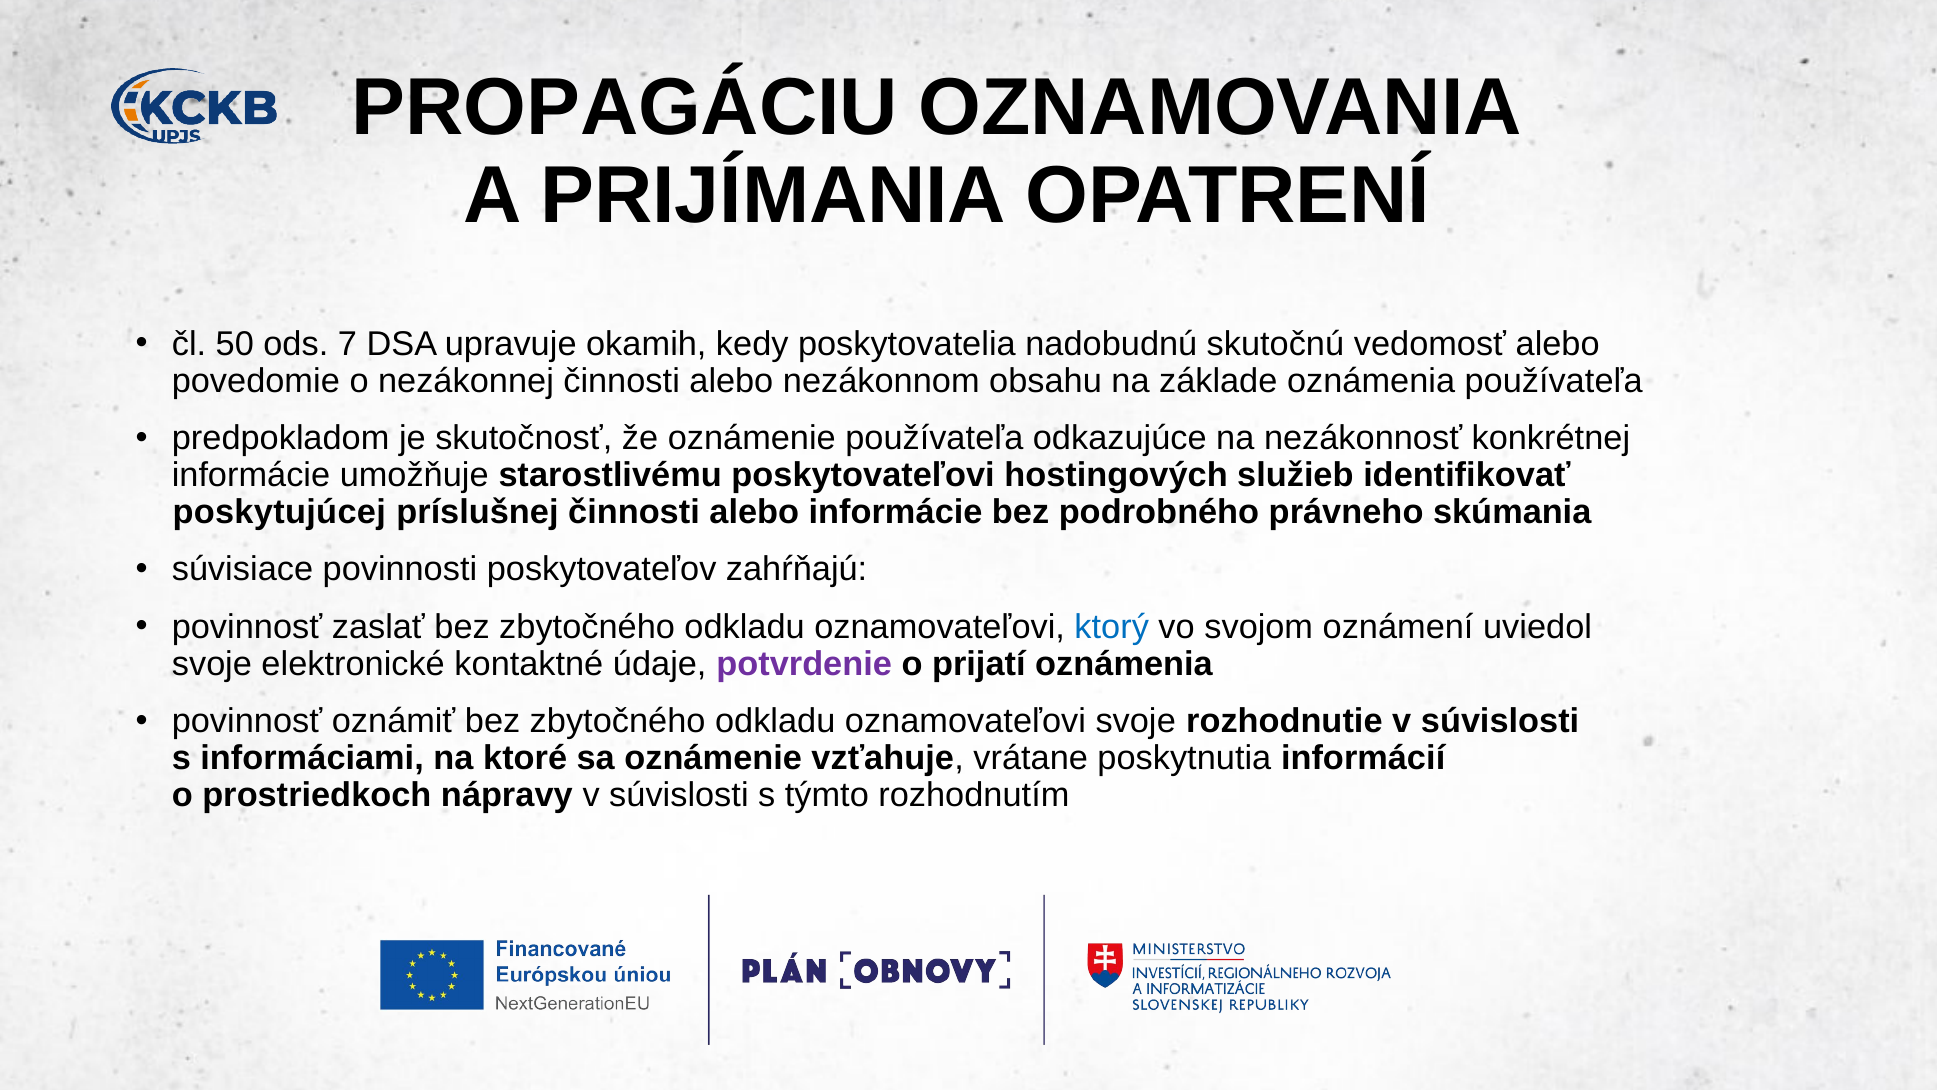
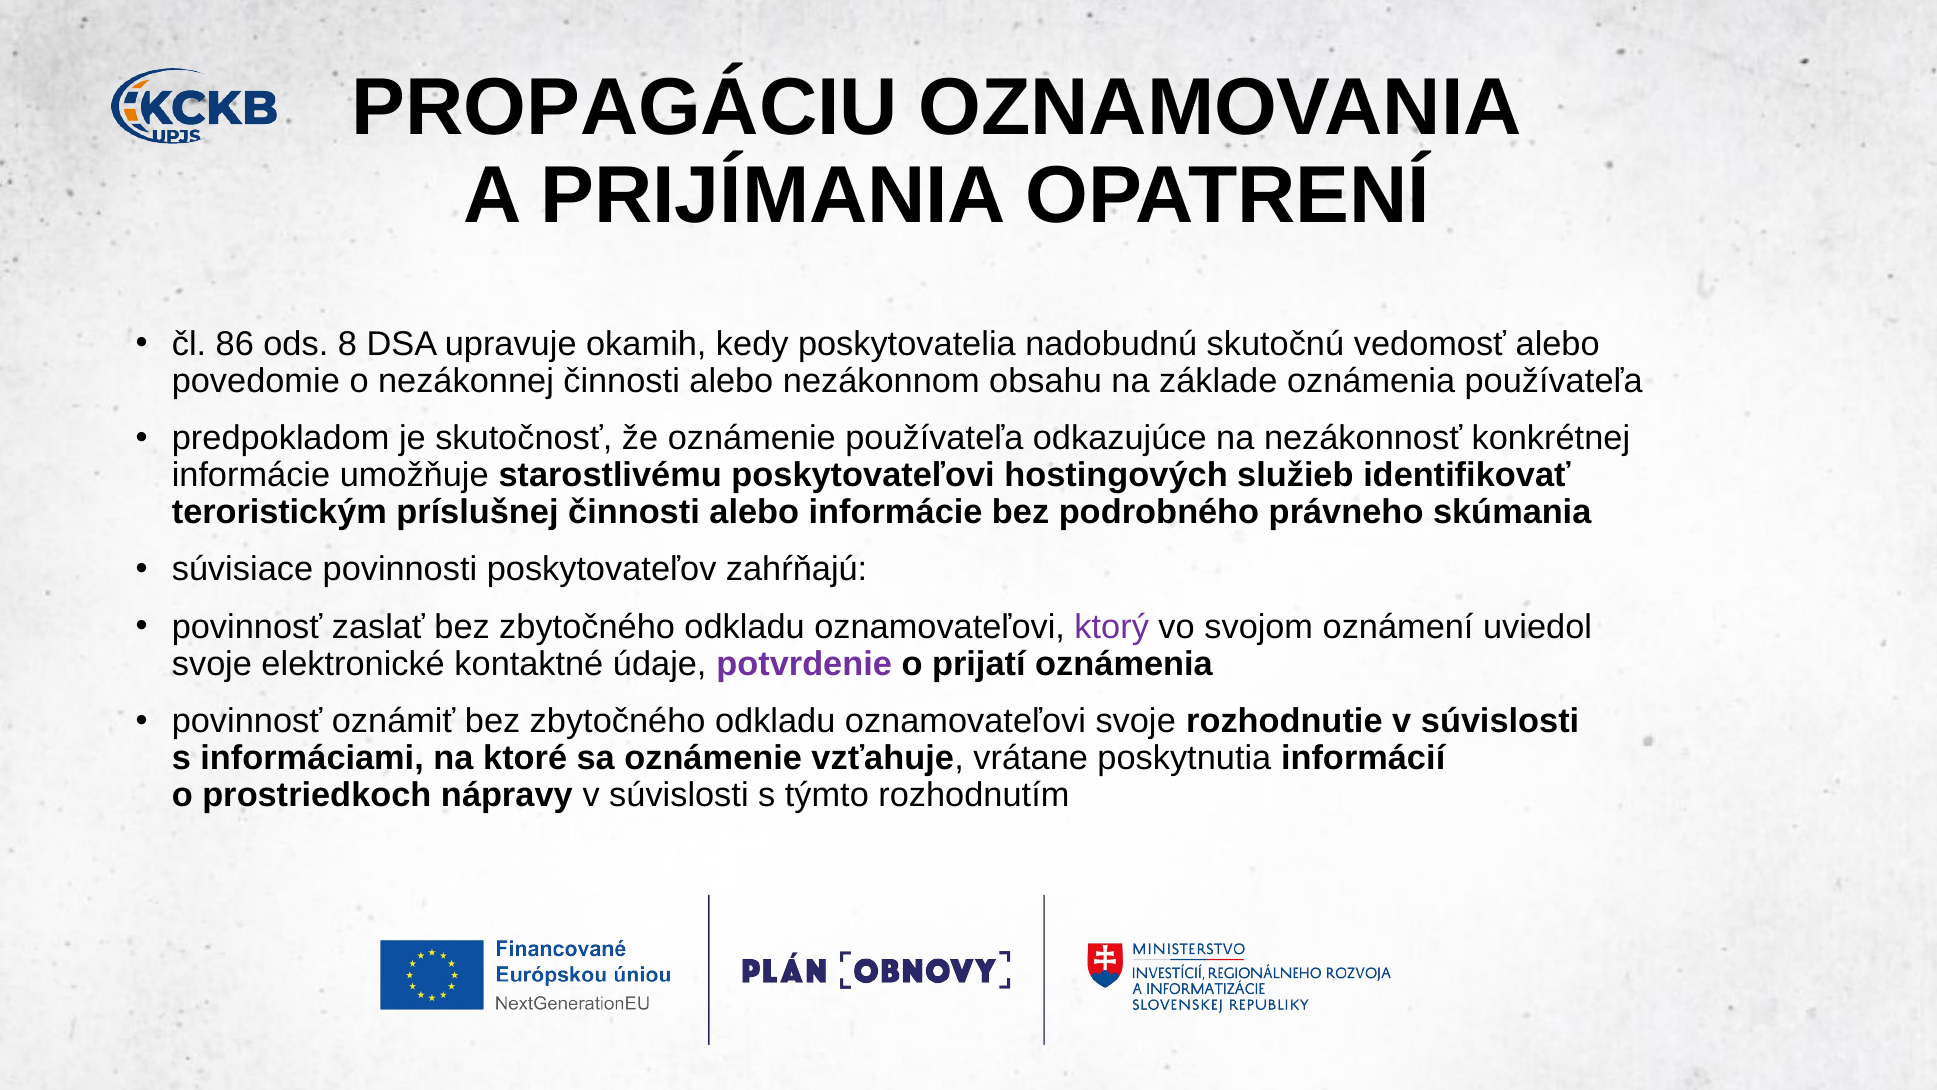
50: 50 -> 86 (235, 344)
7: 7 -> 8 (347, 344)
poskytujúcej: poskytujúcej -> teroristickým (279, 512)
ktorý colour: blue -> purple (1112, 627)
